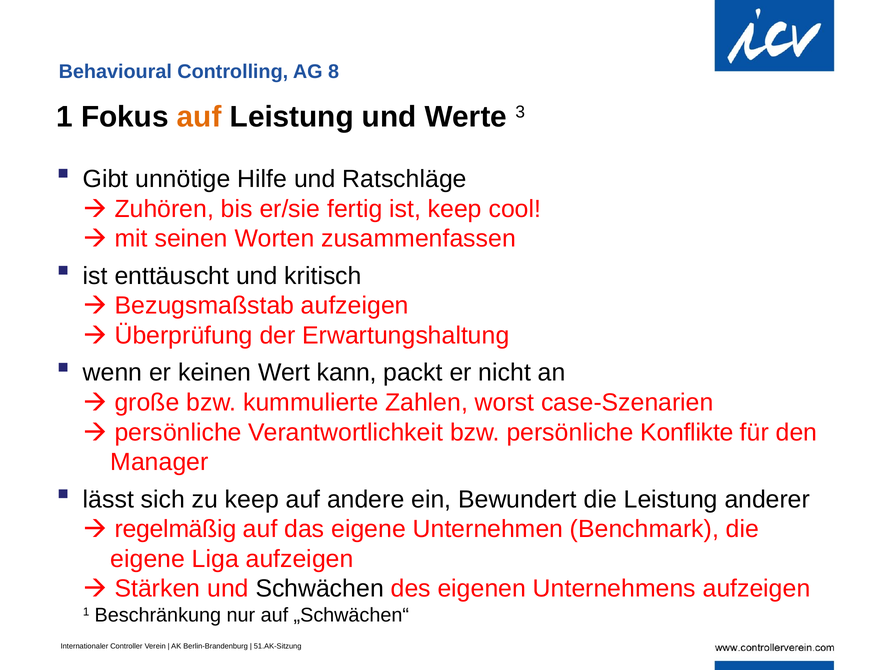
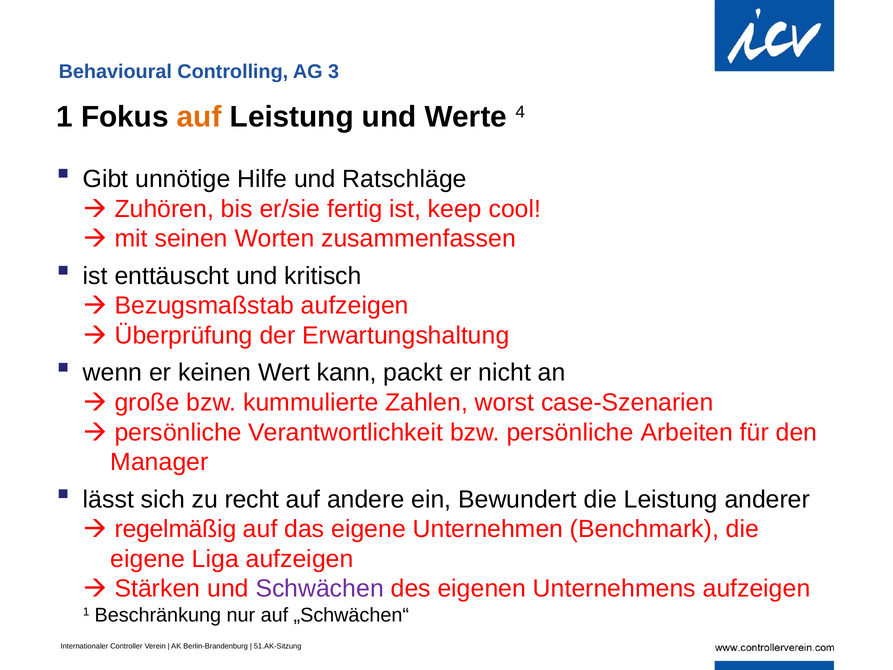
8: 8 -> 3 (334, 71)
3: 3 -> 4 (520, 112)
Konflikte: Konflikte -> Arbeiten (687, 432)
zu keep: keep -> recht (252, 499)
Schwächen colour: black -> purple (320, 589)
